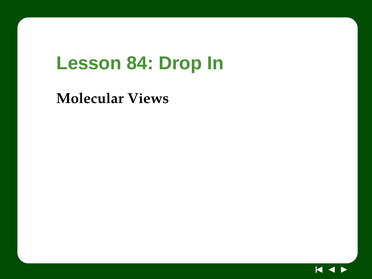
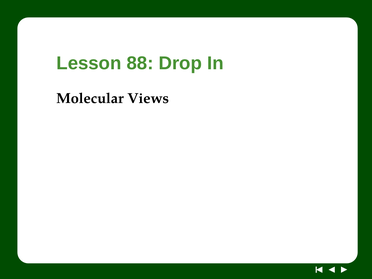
84: 84 -> 88 (140, 63)
